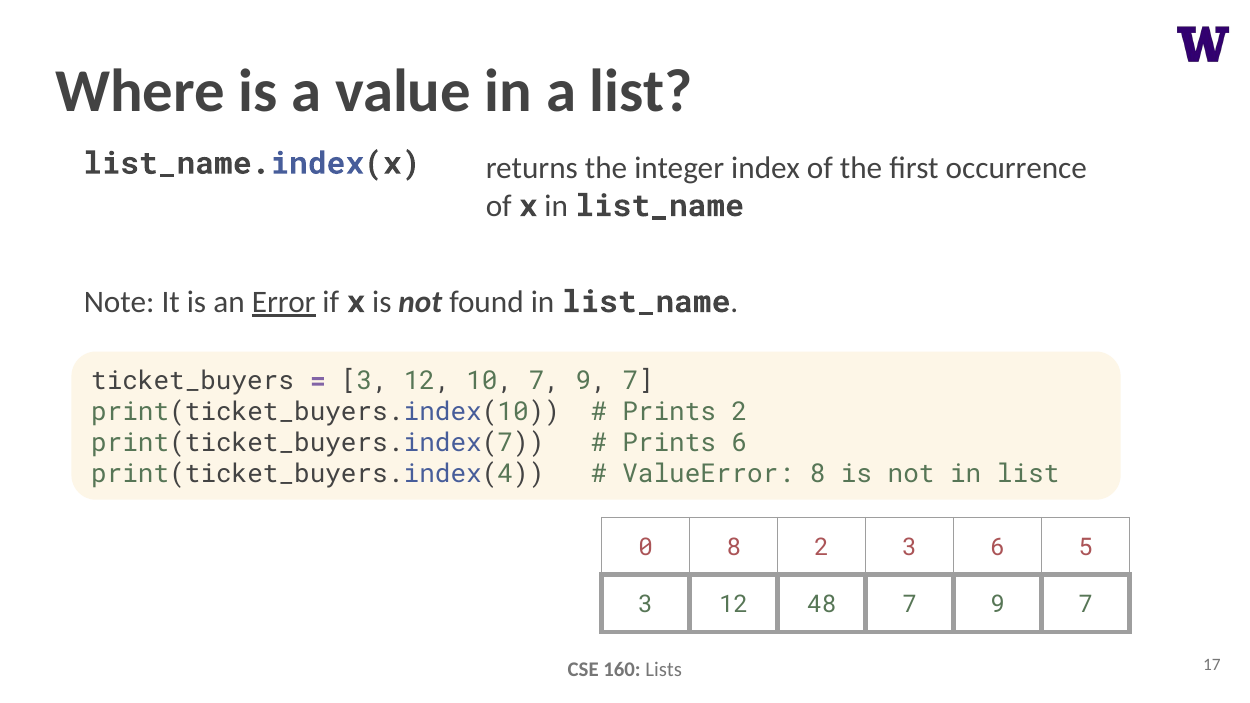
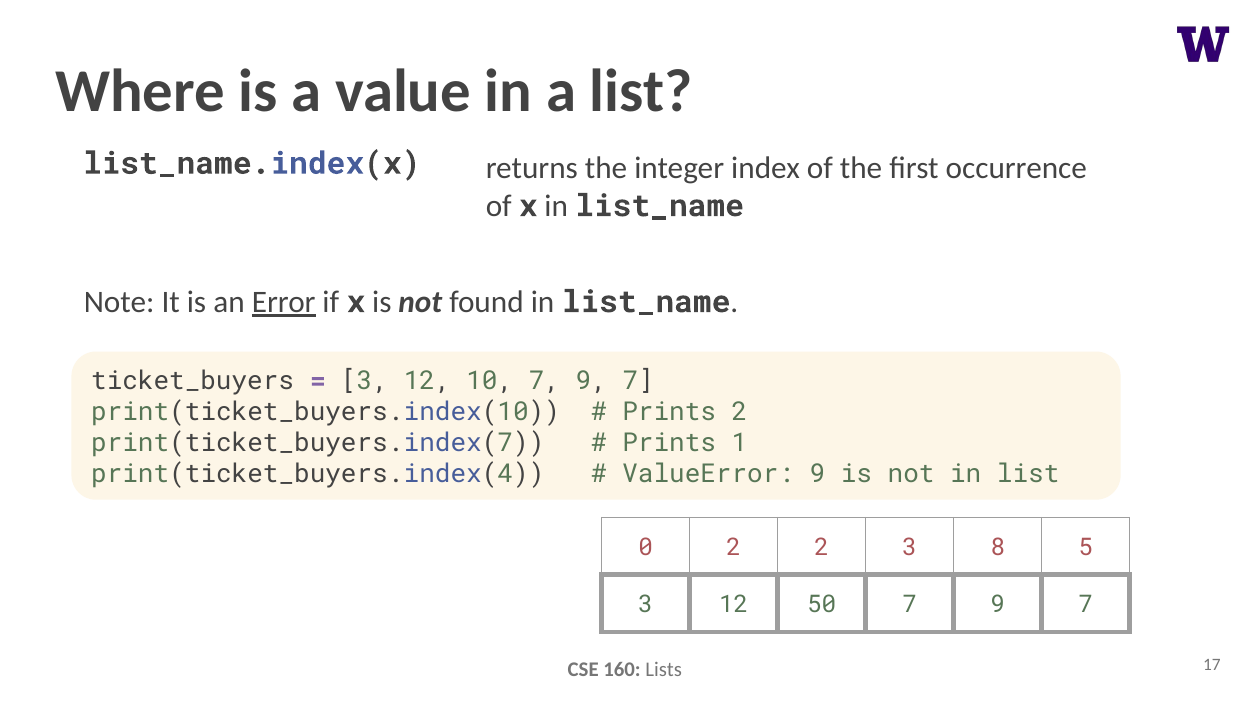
Prints 6: 6 -> 1 (739, 443)
ValueError 8: 8 -> 9 (817, 474)
0 8: 8 -> 2 (734, 548)
3 6: 6 -> 8 (998, 548)
48: 48 -> 50 (822, 605)
